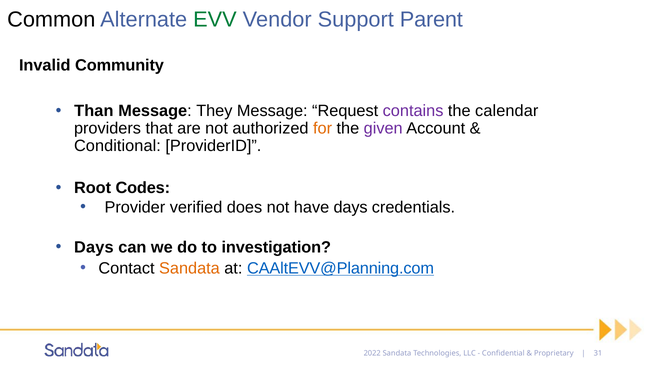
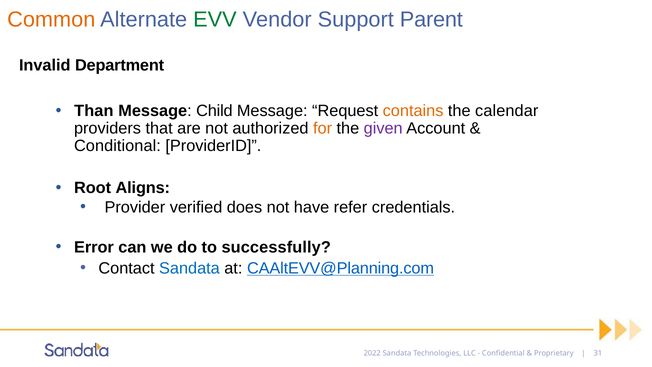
Common colour: black -> orange (51, 19)
Community: Community -> Department (120, 65)
They: They -> Child (214, 111)
contains colour: purple -> orange (413, 111)
Codes: Codes -> Aligns (143, 188)
have days: days -> refer (350, 207)
Days: Days -> Error (94, 247)
investigation: investigation -> successfully (276, 247)
Sandata colour: orange -> blue (189, 268)
